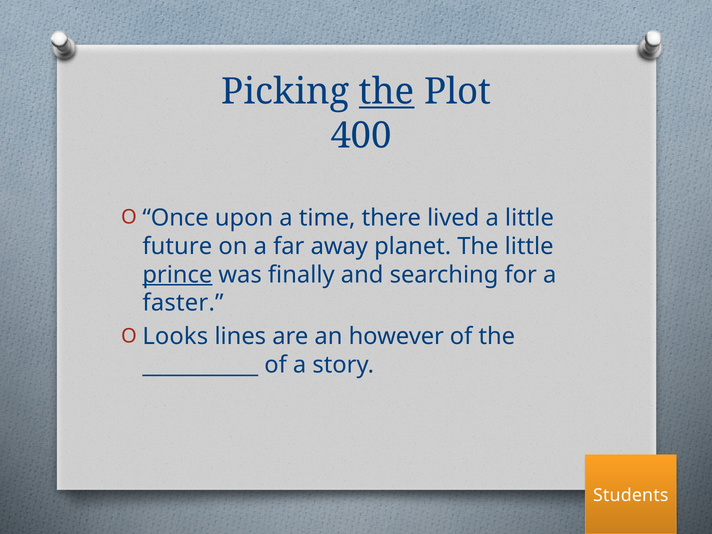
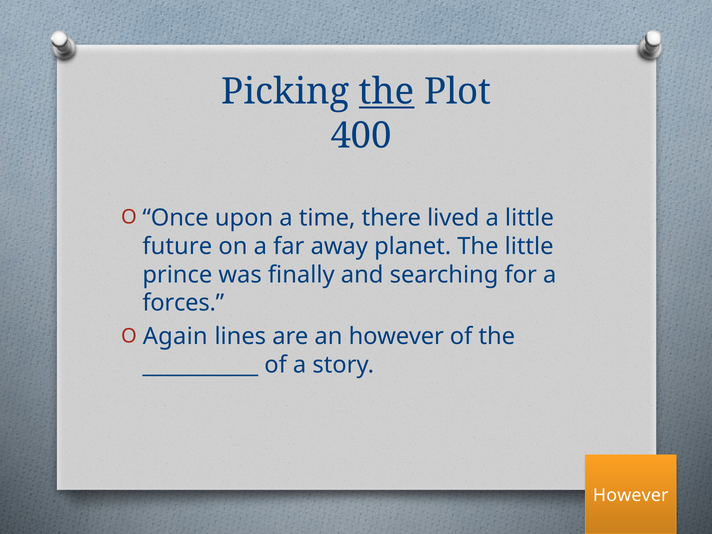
prince underline: present -> none (177, 275)
faster: faster -> forces (183, 303)
Looks: Looks -> Again (175, 336)
Students: Students -> However (631, 496)
